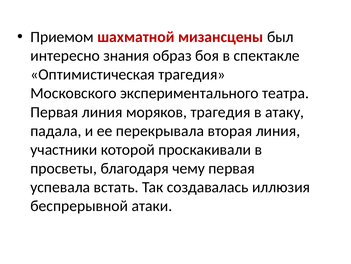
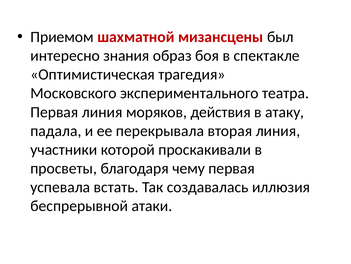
моряков трагедия: трагедия -> действия (221, 112)
